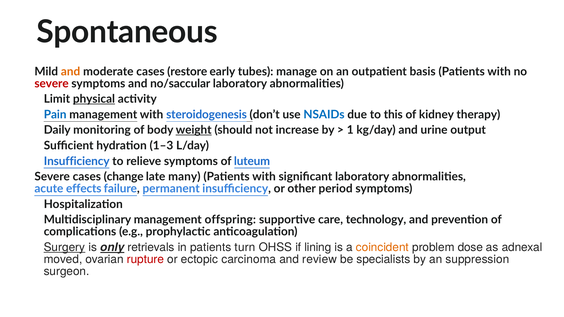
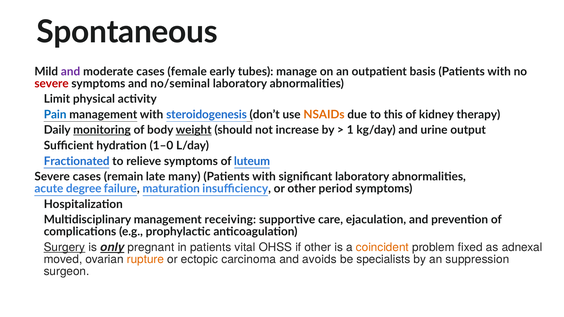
and colour: orange -> purple (71, 72)
restore: restore -> female (187, 72)
no/saccular: no/saccular -> no/seminal (180, 84)
physical underline: present -> none (94, 99)
NSAIDs colour: blue -> orange (324, 115)
monitoring underline: none -> present (102, 130)
1–3: 1–3 -> 1–0 (161, 146)
Insufficiency: Insufficiency -> Fractionated (77, 161)
change: change -> remain (124, 177)
effects: effects -> degree (84, 189)
permanent: permanent -> maturation (171, 189)
offspring: offspring -> receiving (230, 220)
technology: technology -> ejaculation (376, 220)
retrievals: retrievals -> pregnant (151, 247)
turn: turn -> vital (245, 247)
if lining: lining -> other (318, 247)
dose: dose -> fixed (470, 247)
rupture colour: red -> orange (145, 259)
review: review -> avoids (320, 259)
